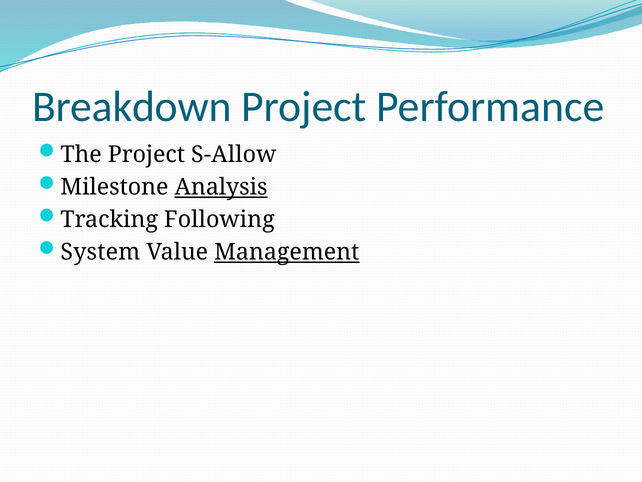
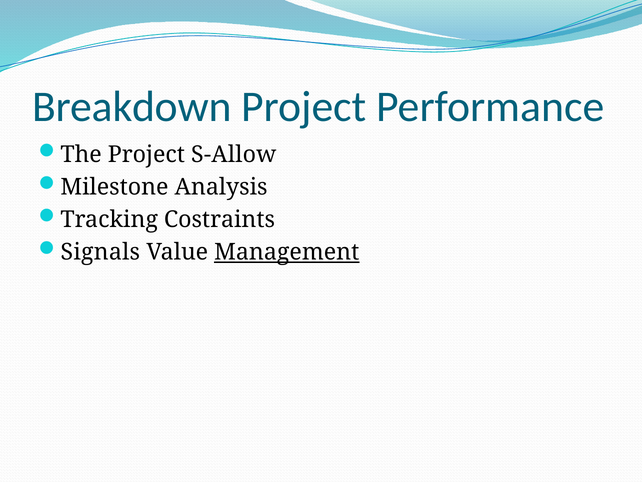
Analysis underline: present -> none (221, 187)
Following: Following -> Costraints (219, 219)
System: System -> Signals (100, 252)
